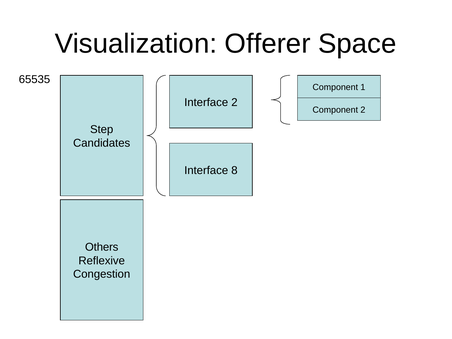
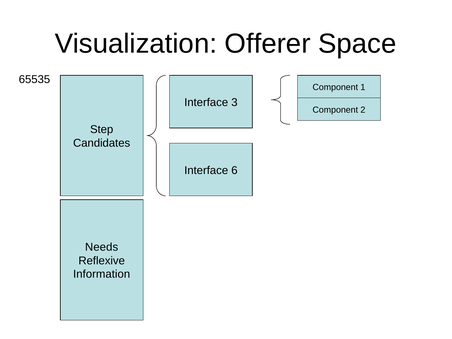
Interface 2: 2 -> 3 (234, 102)
8: 8 -> 6 (234, 170)
Others: Others -> Needs (102, 247)
Congestion: Congestion -> Information (102, 274)
